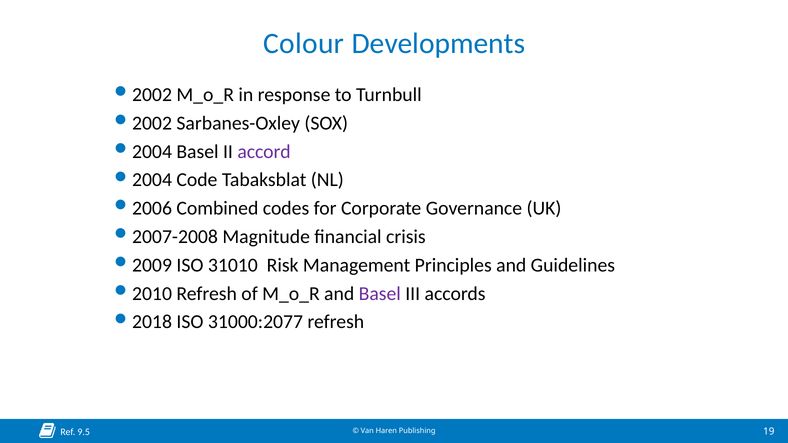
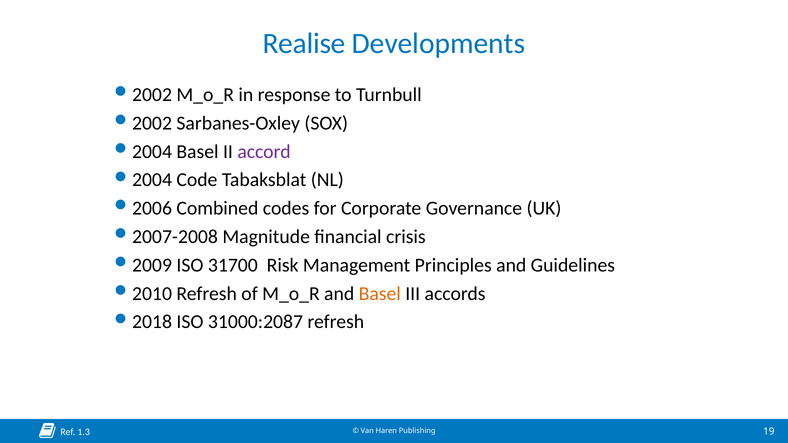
Colour: Colour -> Realise (304, 44)
31010: 31010 -> 31700 (233, 265)
Basel colour: purple -> orange (380, 294)
31000:2077: 31000:2077 -> 31000:2087 (255, 322)
9.5: 9.5 -> 1.3 (84, 432)
